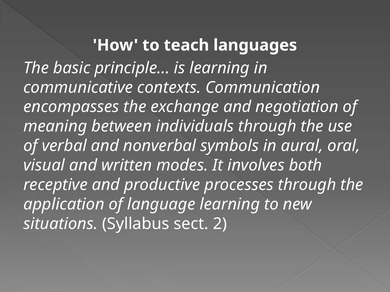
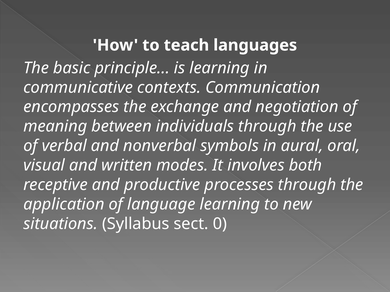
2: 2 -> 0 (220, 224)
